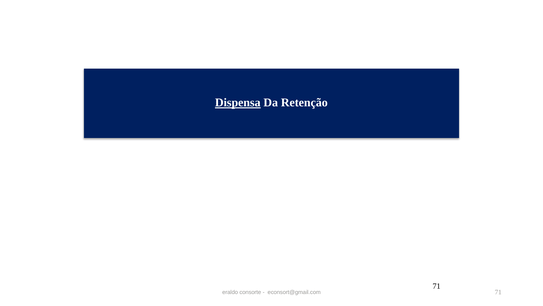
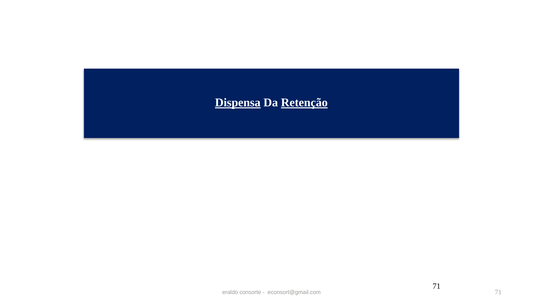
Retenção underline: none -> present (304, 103)
